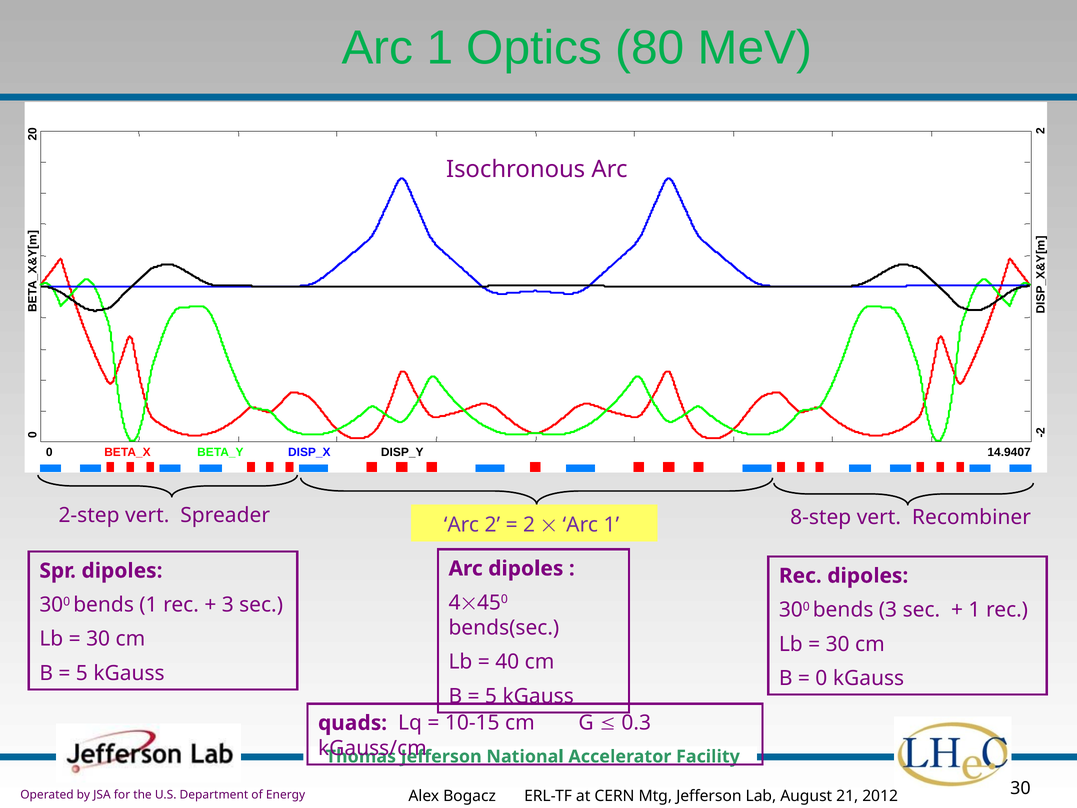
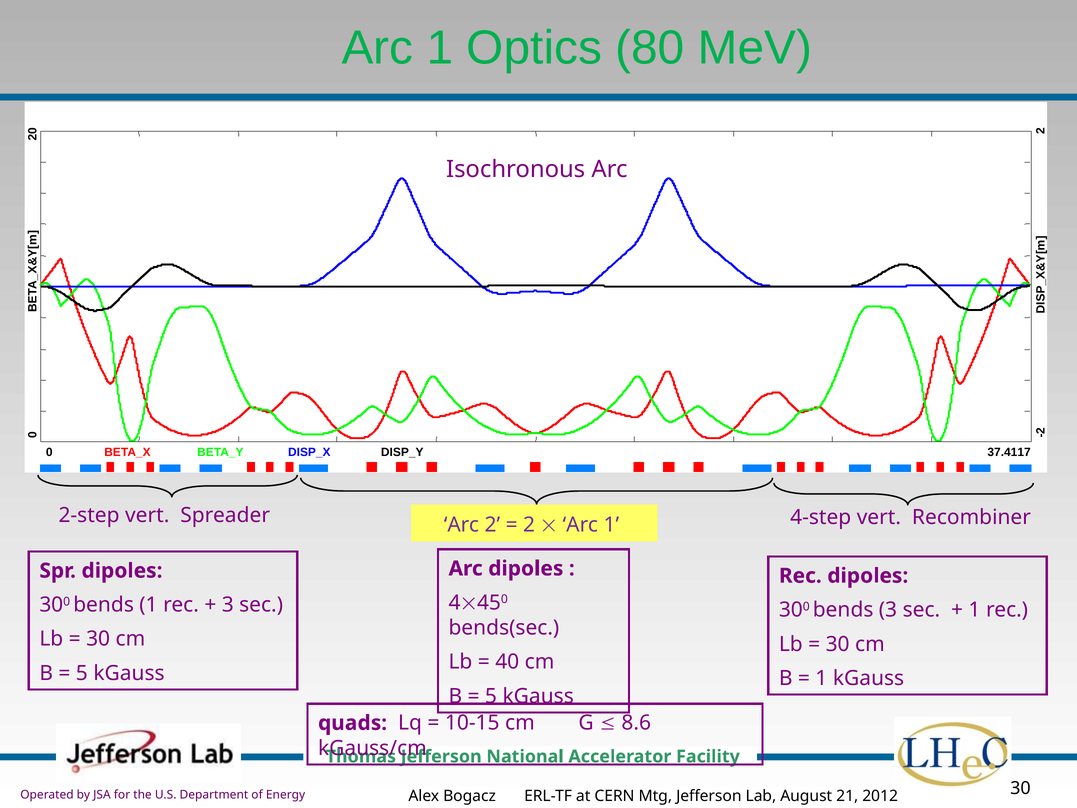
14.9407: 14.9407 -> 37.4117 (1009, 452)
8-step: 8-step -> 4-step (821, 517)
0: 0 -> 1 (821, 678)
0.3: 0.3 -> 8.6 (636, 723)
